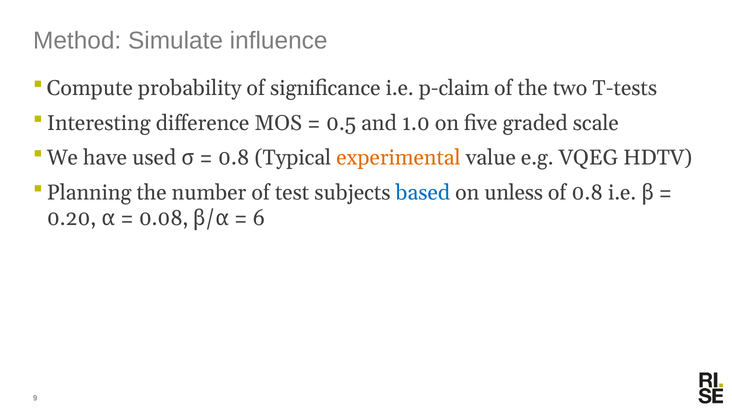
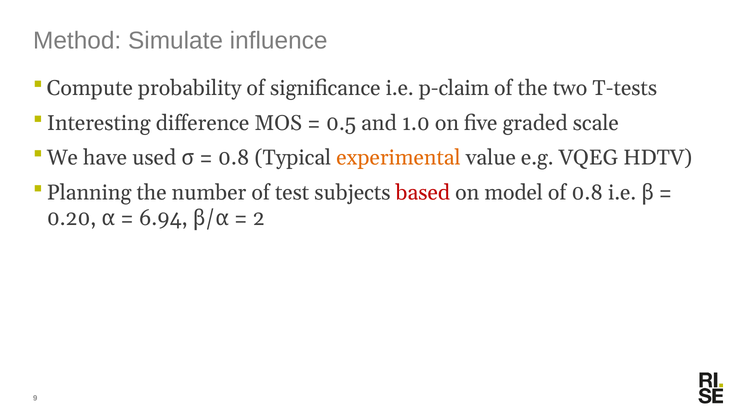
based colour: blue -> red (423, 193)
unless: unless -> model (514, 193)
0.08: 0.08 -> 6.94 (163, 218)
6: 6 -> 2 (259, 218)
